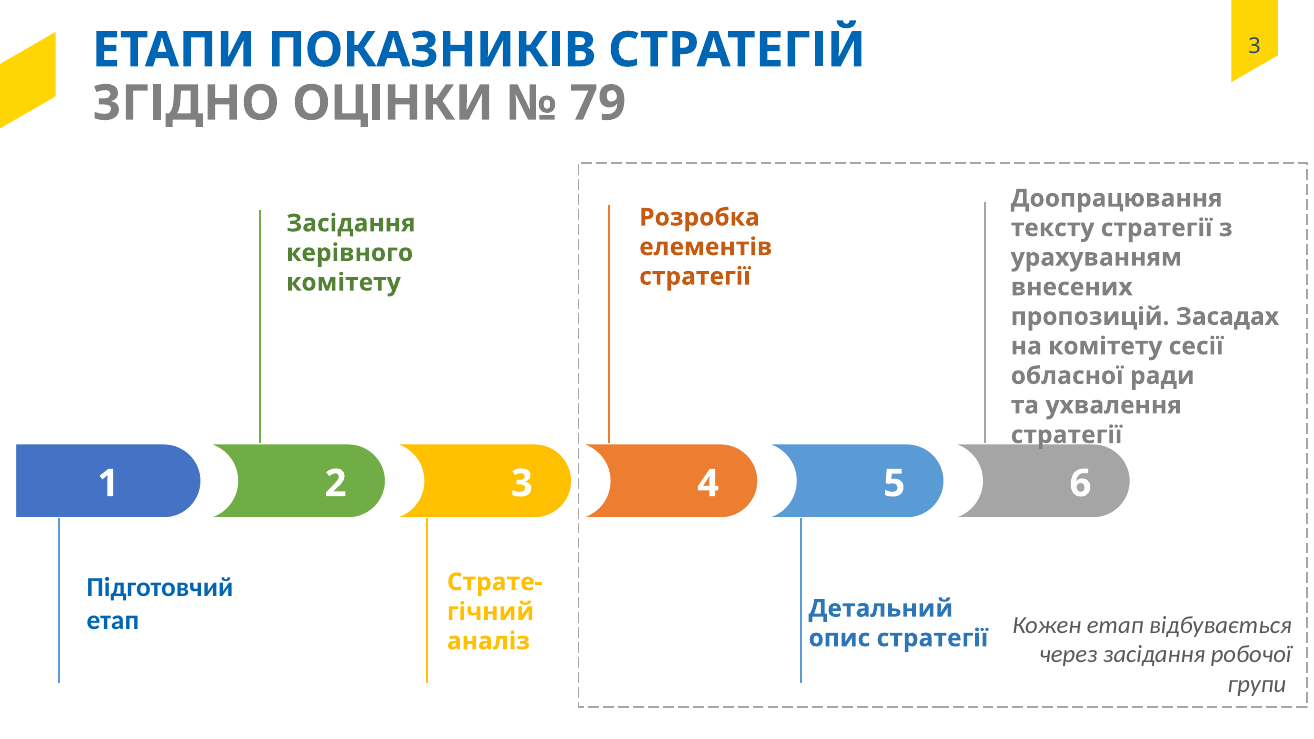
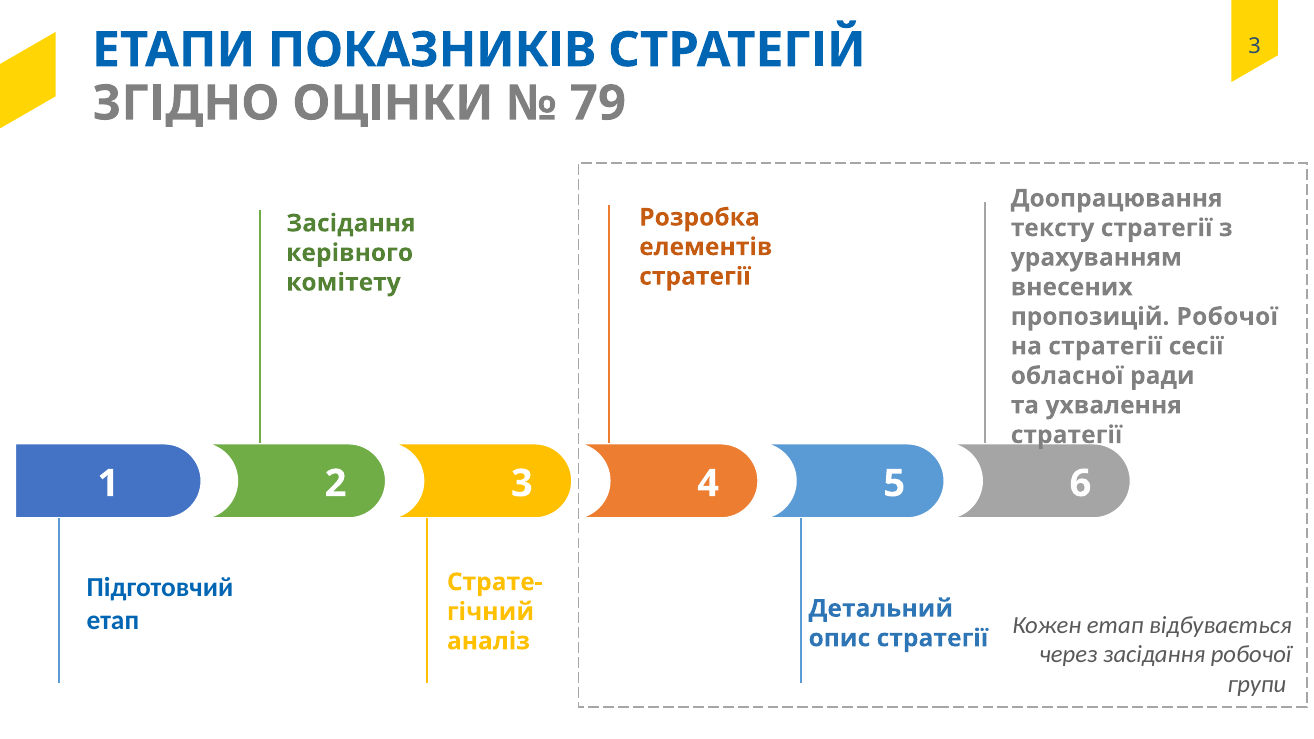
пропозицій Засадах: Засадах -> Робочої (1227, 317)
на комітету: комітету -> стратегії (1105, 346)
